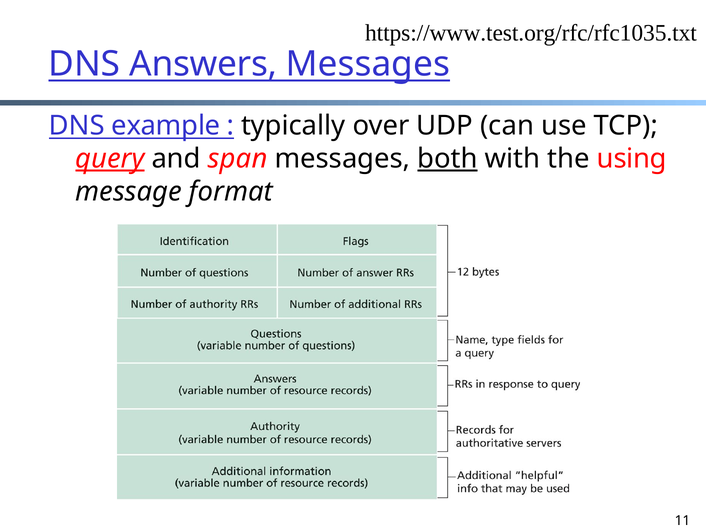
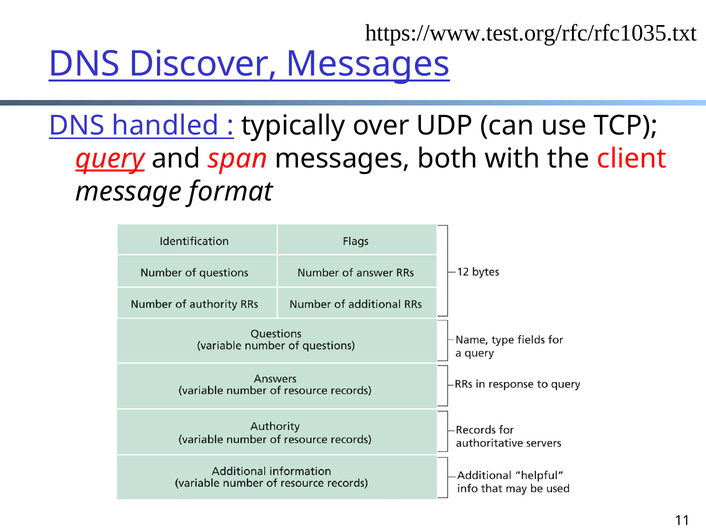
Answers: Answers -> Discover (203, 64)
example: example -> handled (166, 126)
both underline: present -> none (447, 159)
using: using -> client (632, 159)
